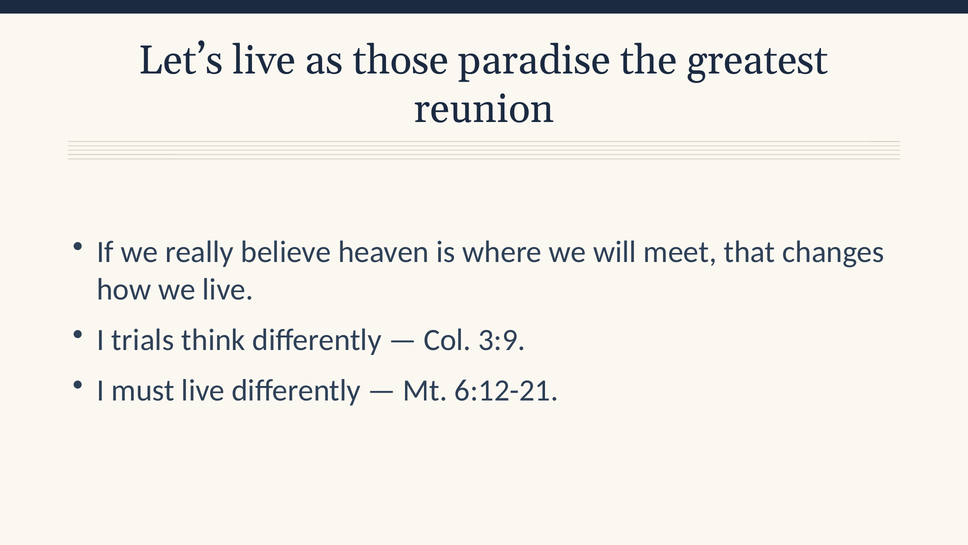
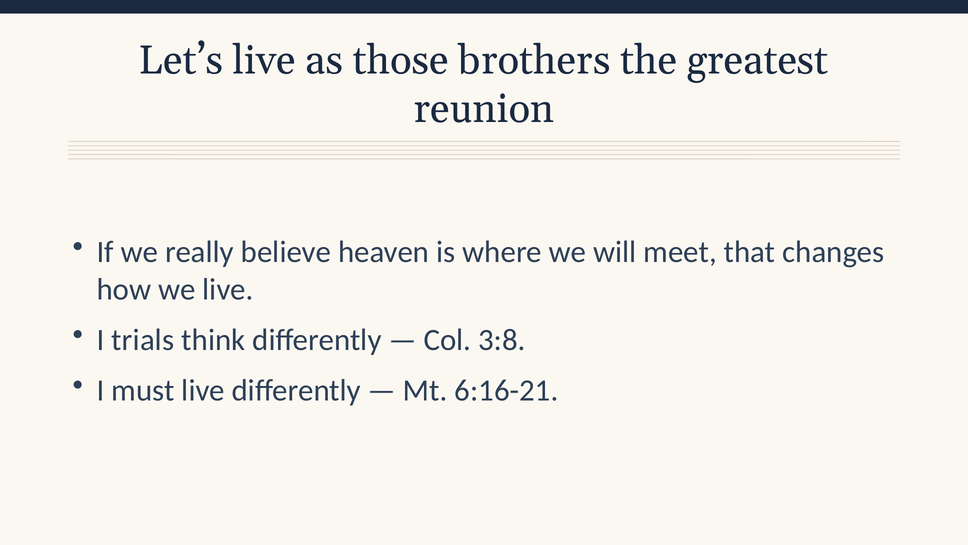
paradise: paradise -> brothers (534, 60)
3:9: 3:9 -> 3:8 (502, 340)
6:12-21: 6:12-21 -> 6:16-21 (506, 390)
